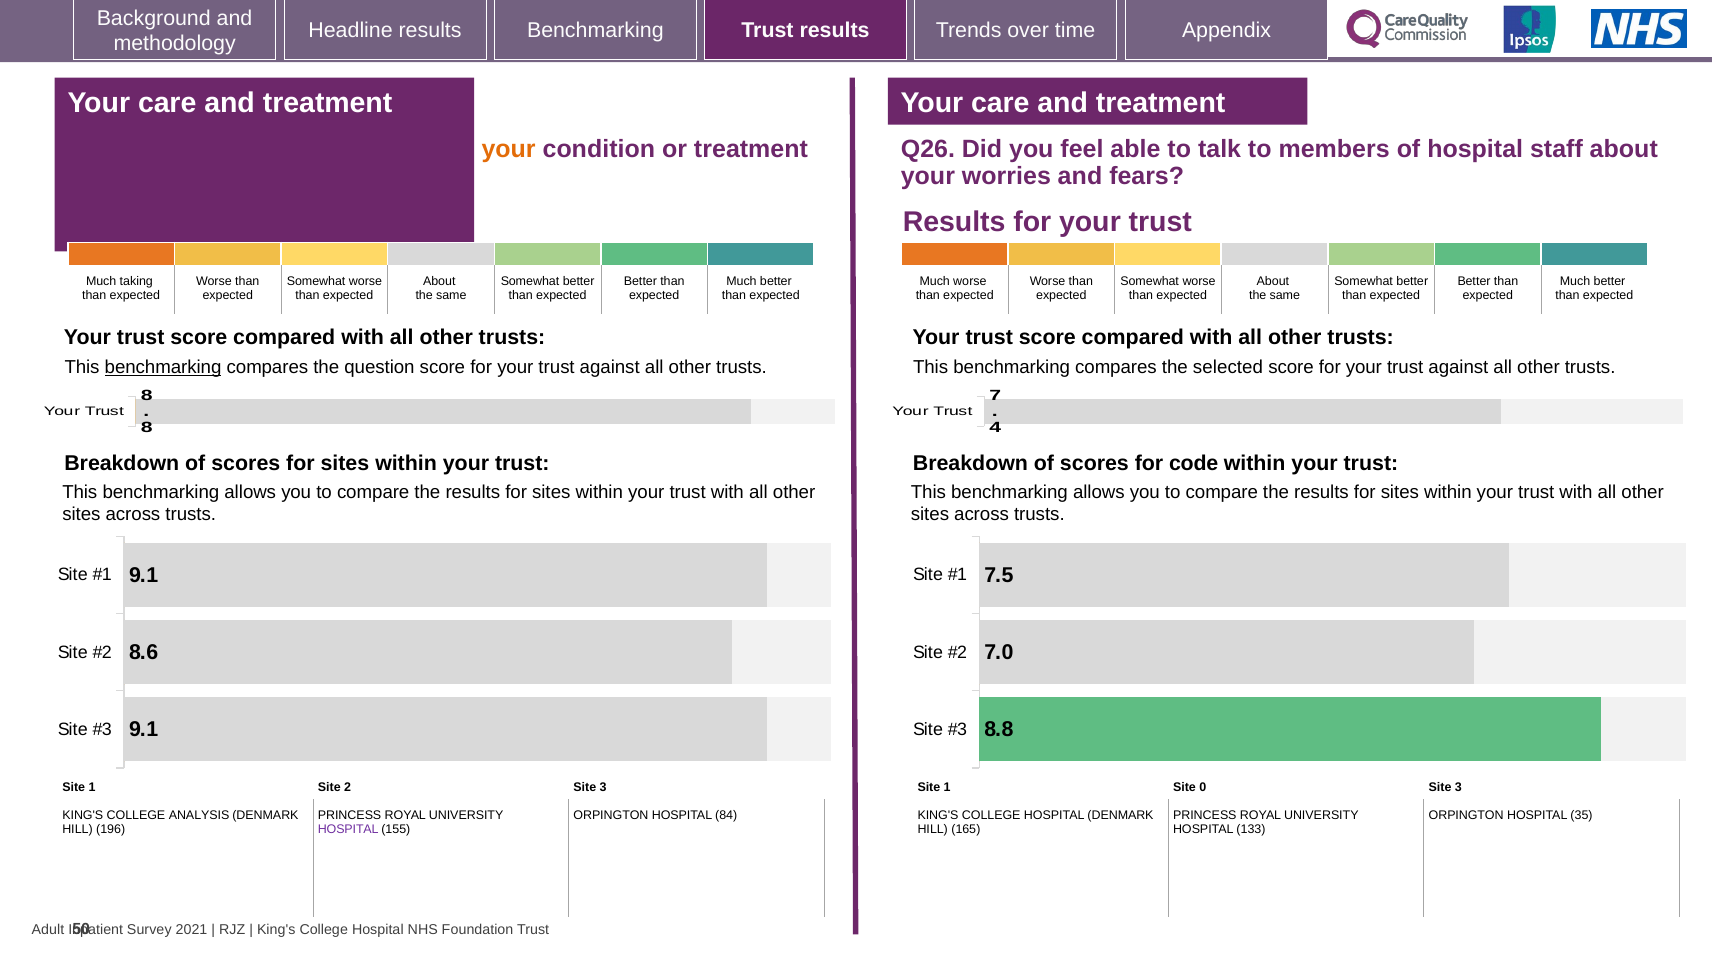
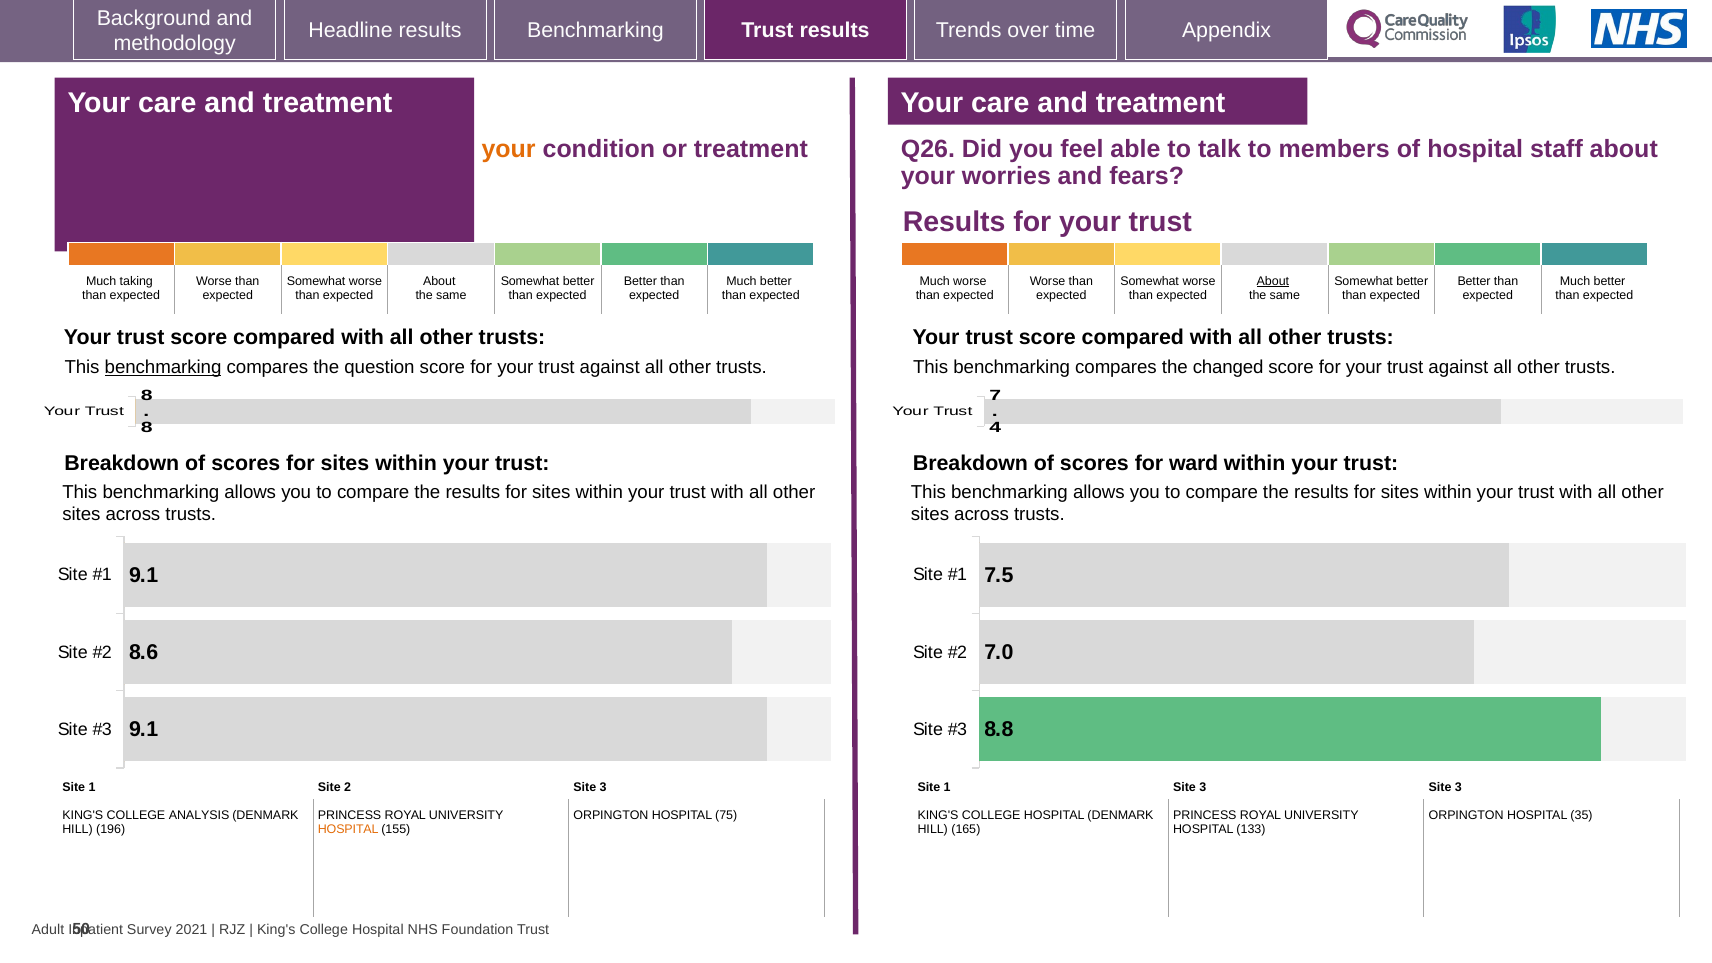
About underline: none -> present (1273, 281)
selected: selected -> changed (1228, 368)
code: code -> ward (1194, 463)
1 Site 0: 0 -> 3 (1203, 787)
84: 84 -> 75 (726, 815)
HOSPITAL colour: purple -> orange (348, 829)
